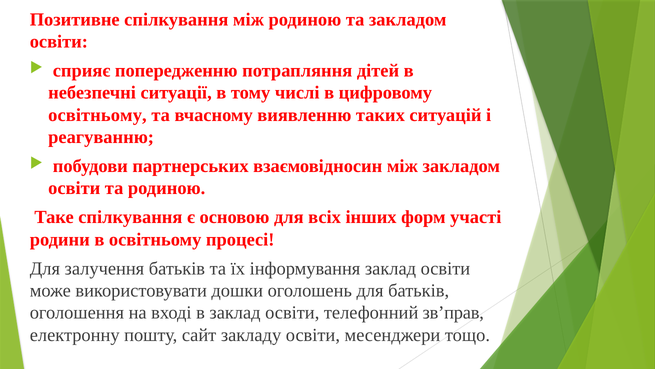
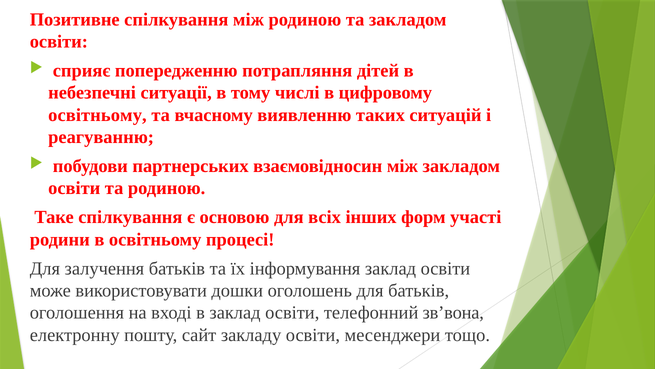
зв’прав: зв’прав -> зв’вона (453, 312)
